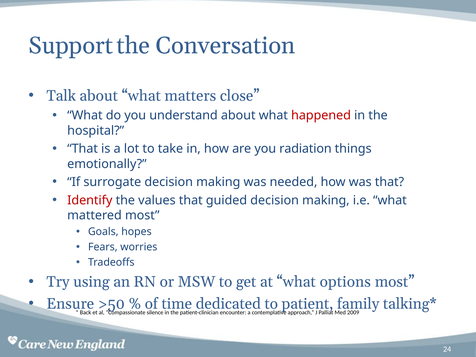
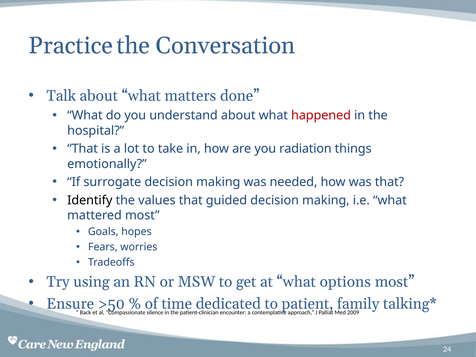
Support: Support -> Practice (71, 46)
close: close -> done (240, 96)
Identify colour: red -> black (90, 200)
